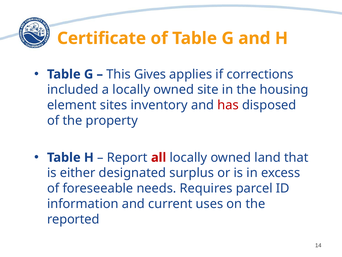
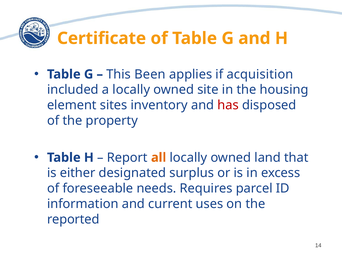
Gives: Gives -> Been (150, 74)
corrections: corrections -> acquisition (260, 74)
all colour: red -> orange (159, 157)
